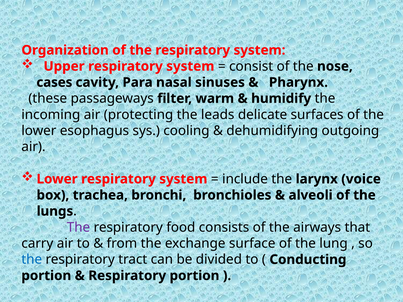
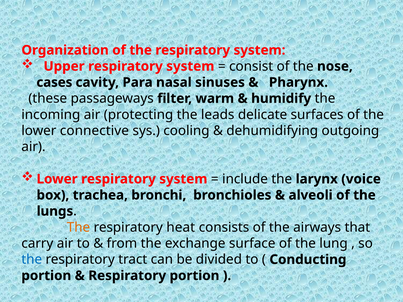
esophagus: esophagus -> connective (94, 131)
The colour: purple -> orange (78, 228)
food: food -> heat (181, 228)
